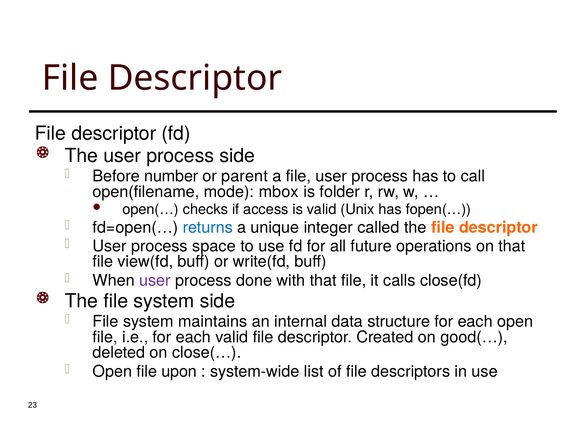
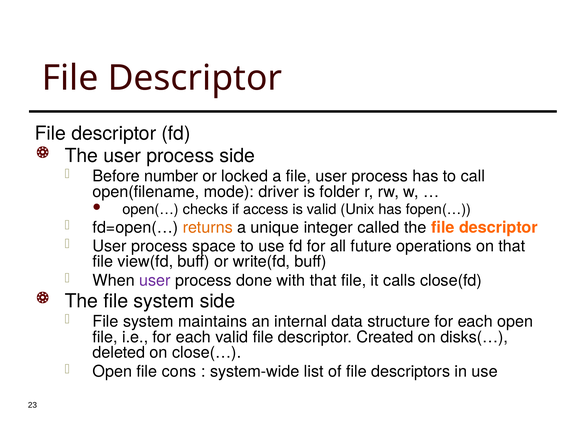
parent: parent -> locked (245, 176)
mbox: mbox -> driver (279, 192)
returns colour: blue -> orange (208, 227)
good(…: good(… -> disks(… (474, 337)
upon: upon -> cons (179, 371)
